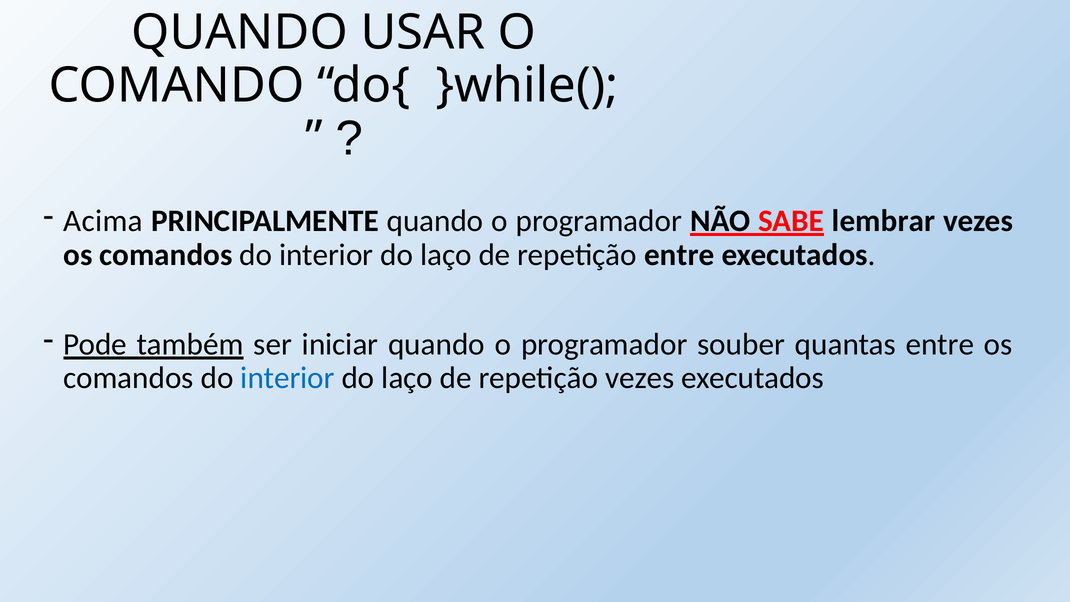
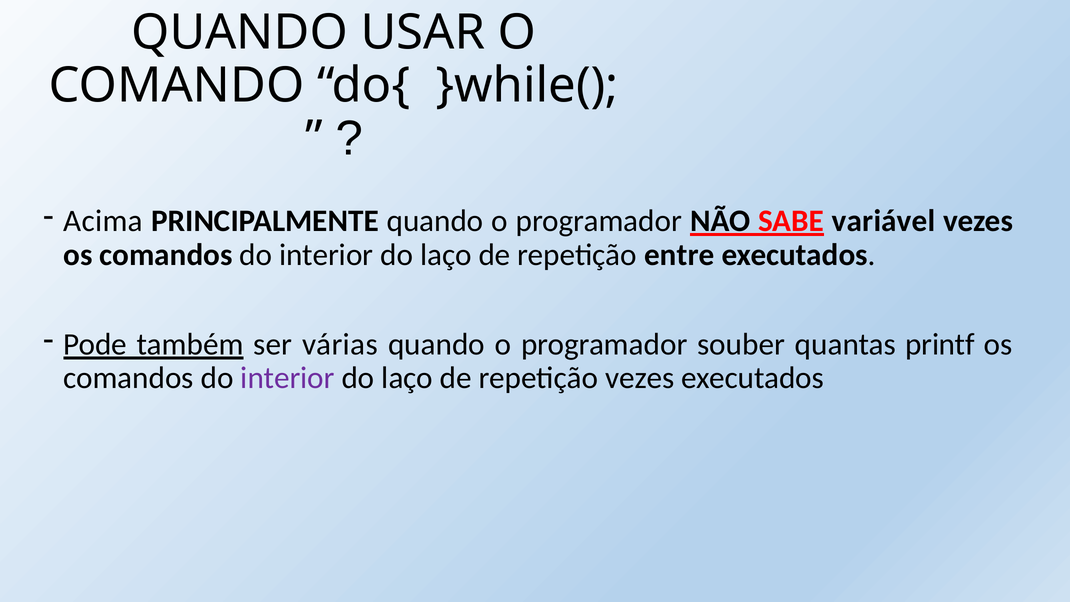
lembrar: lembrar -> variável (884, 221)
iniciar: iniciar -> várias (340, 344)
quantas entre: entre -> printf (940, 344)
interior colour: blue -> purple (288, 378)
